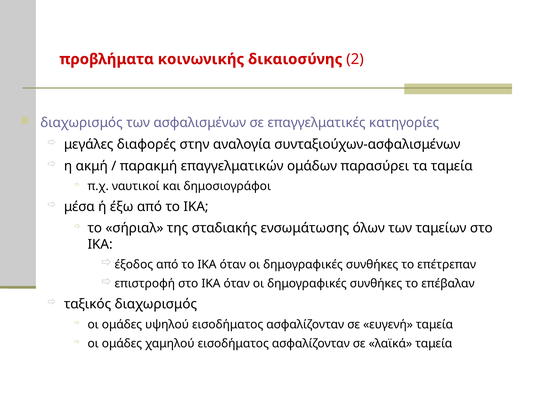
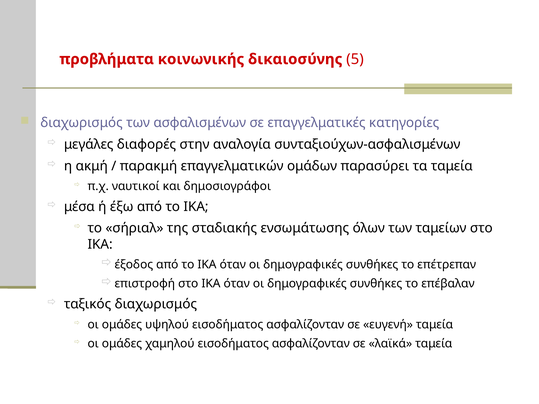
2: 2 -> 5 (355, 59)
